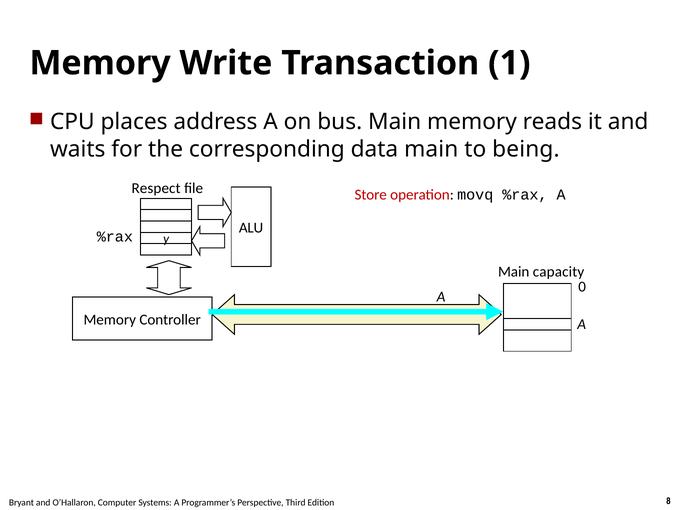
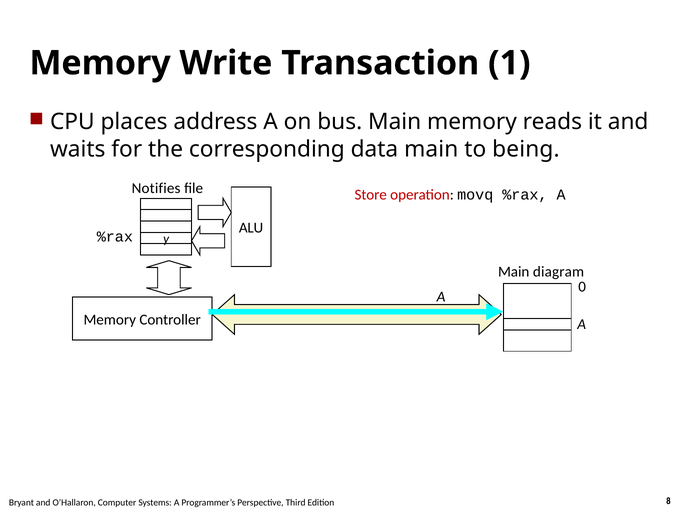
Respect: Respect -> Notifies (156, 188)
capacity: capacity -> diagram (559, 272)
